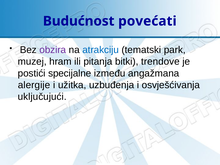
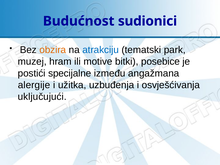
povećati: povećati -> sudionici (148, 21)
obzira colour: purple -> orange (53, 50)
pitanja: pitanja -> motive (98, 62)
trendove: trendove -> posebice (160, 62)
